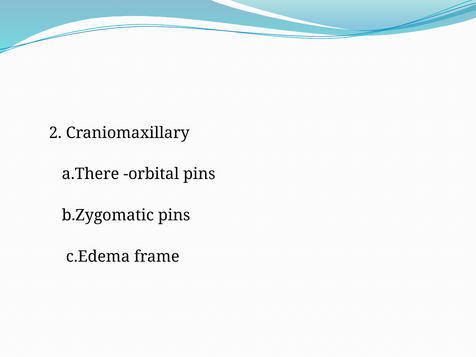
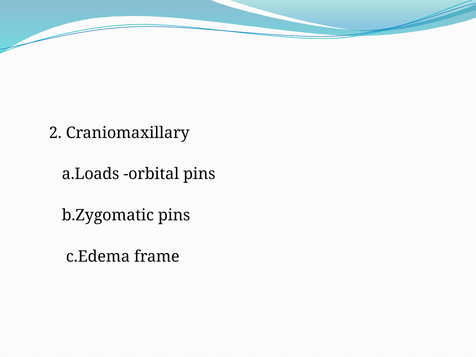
a.There: a.There -> a.Loads (91, 174)
